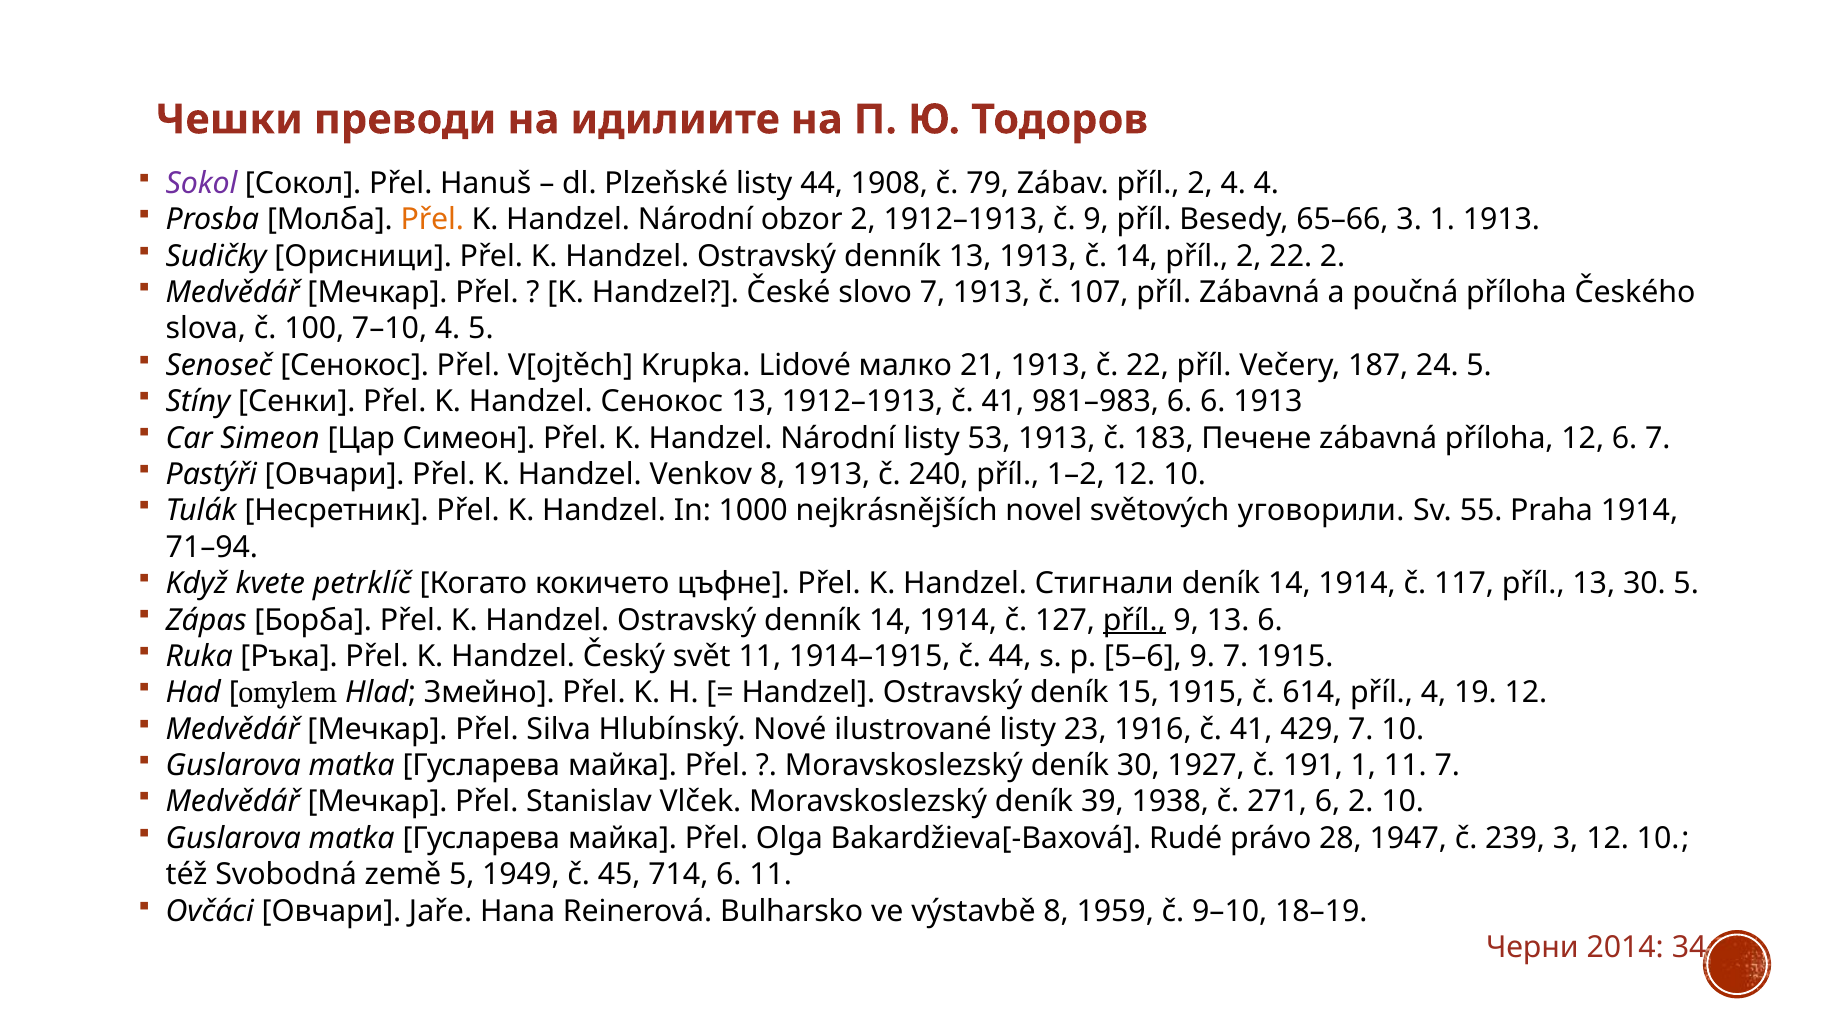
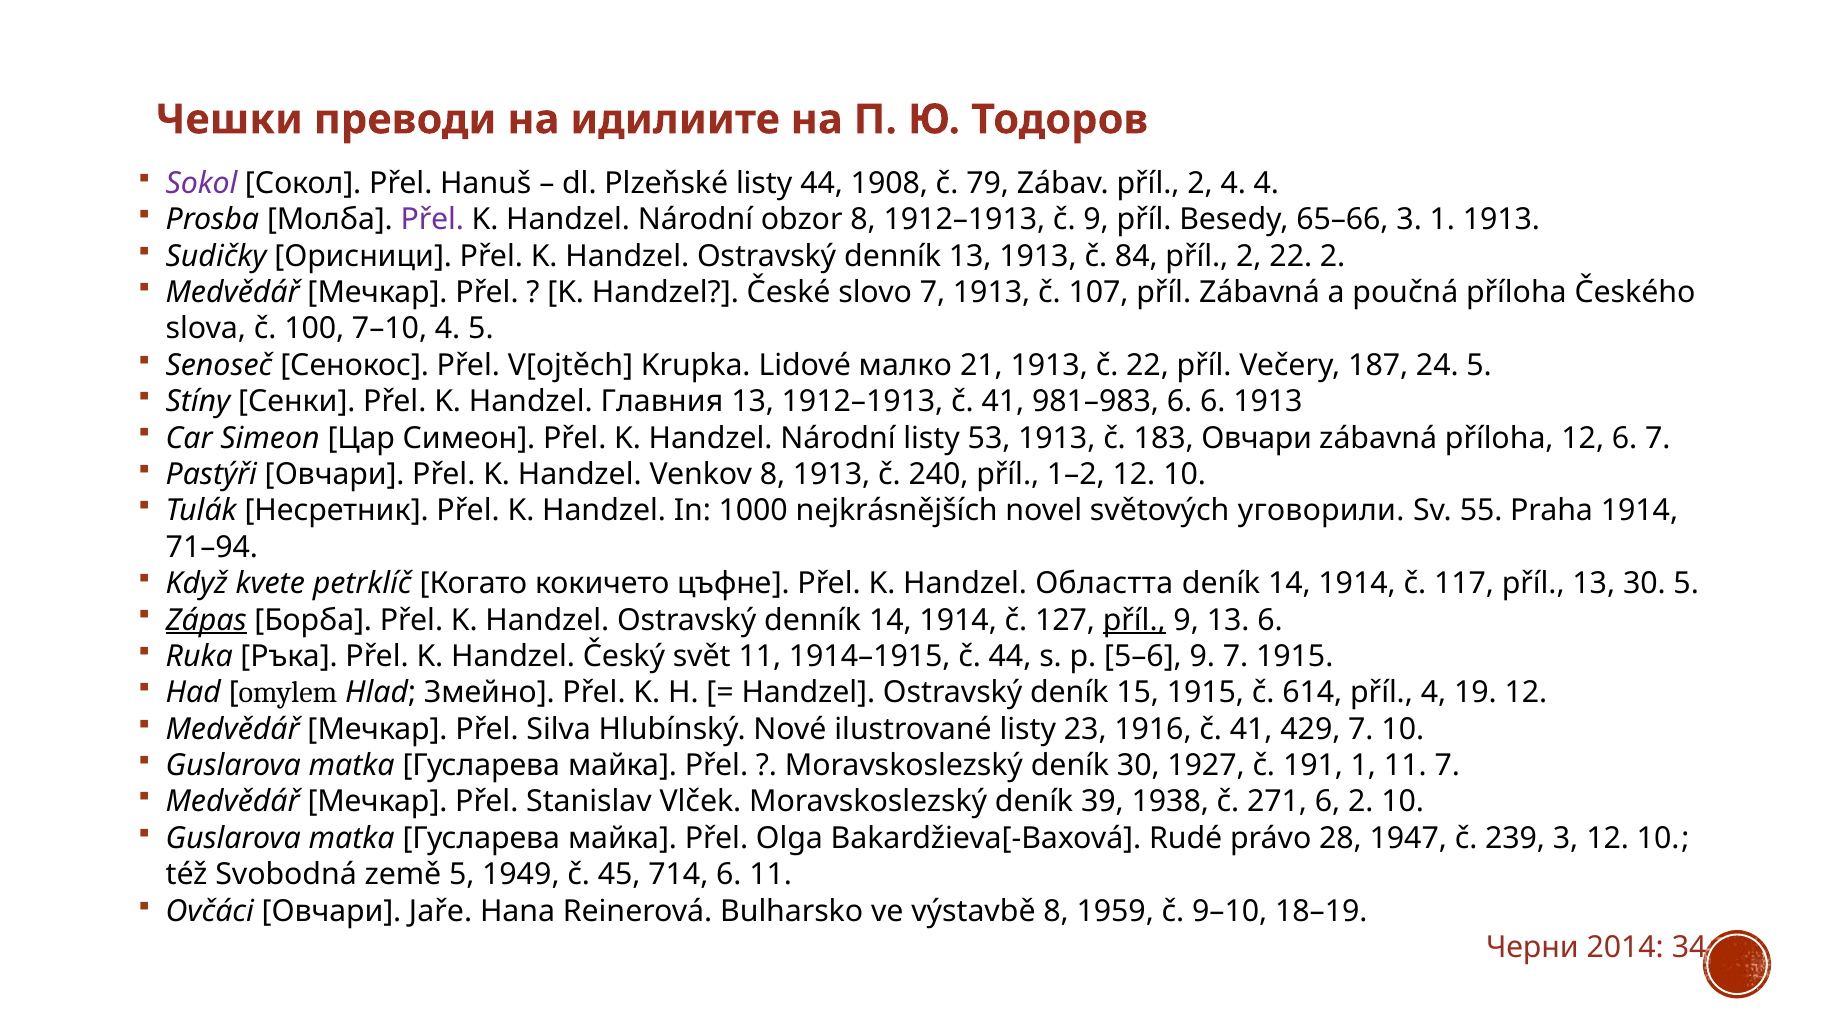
Přel colour: orange -> purple (432, 220)
obzor 2: 2 -> 8 (863, 220)
č 14: 14 -> 84 (1136, 256)
Handzel Сенокос: Сенокос -> Главния (662, 402)
183 Печене: Печене -> Овчари (1257, 438)
Стигнали: Стигнали -> Областта (1104, 584)
Zápas underline: none -> present (206, 620)
